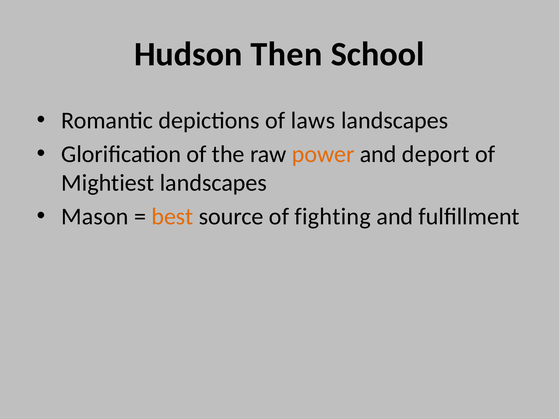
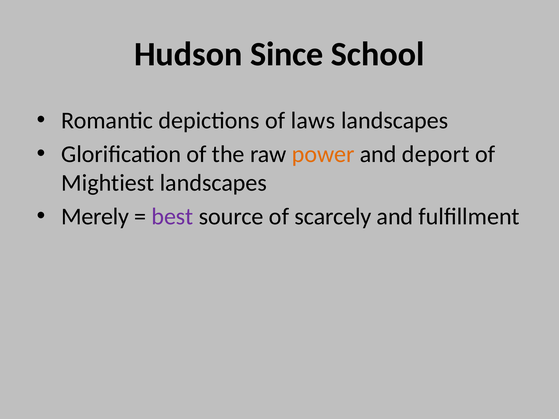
Then: Then -> Since (287, 54)
Mason: Mason -> Merely (95, 217)
best colour: orange -> purple (172, 217)
fighting: fighting -> scarcely (333, 217)
